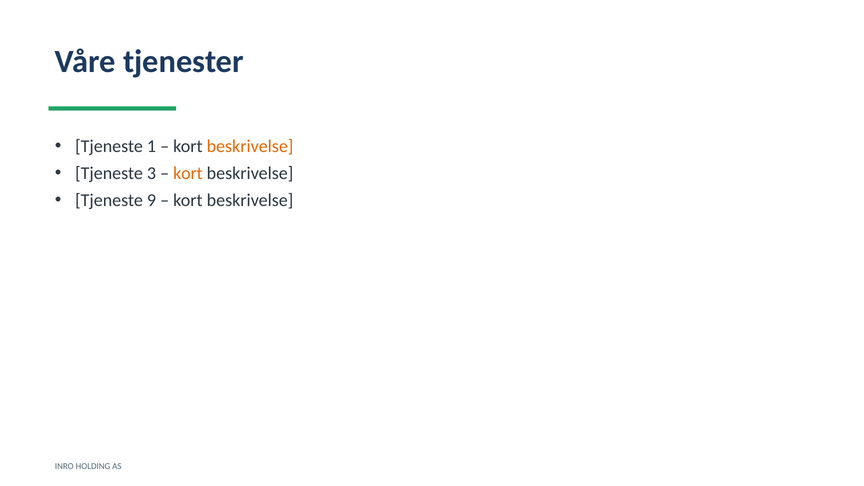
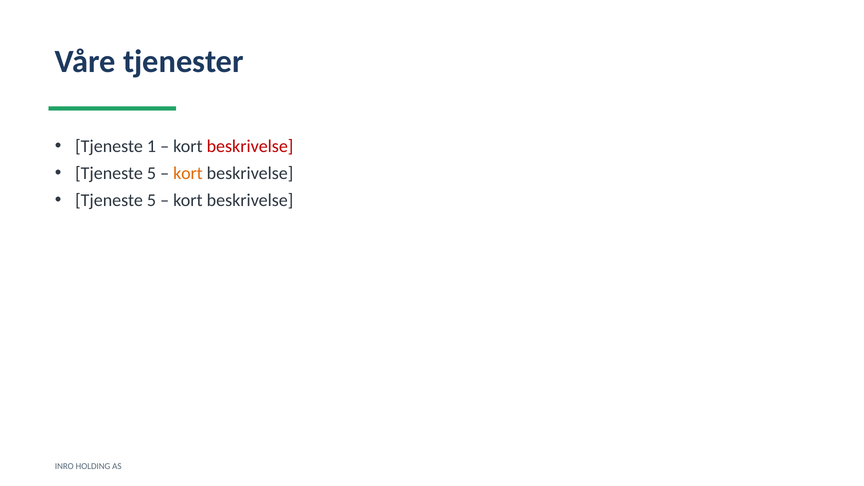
beskrivelse colour: orange -> red (250, 146)
3: 3 -> 5 (151, 173)
9: 9 -> 5 (151, 200)
